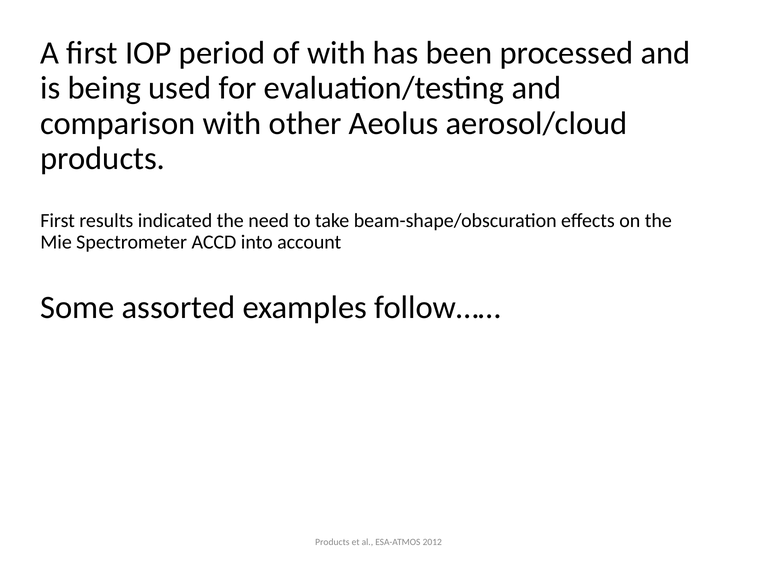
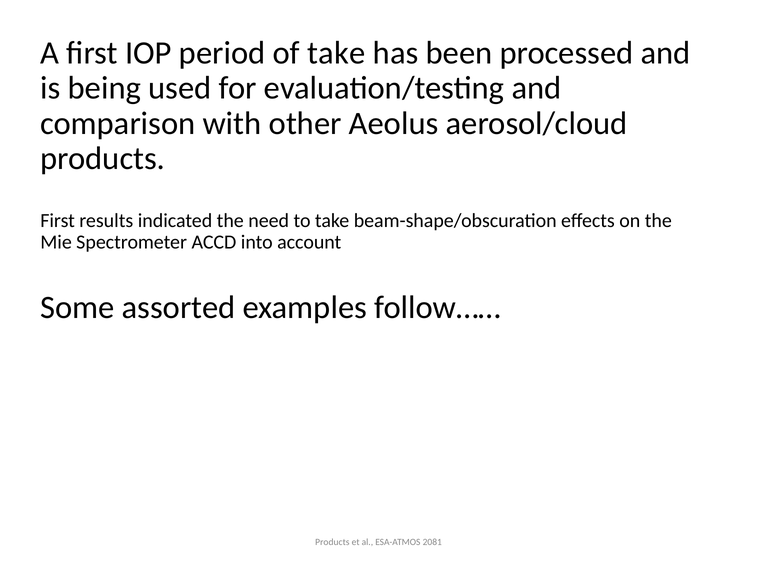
of with: with -> take (336, 53)
2012: 2012 -> 2081 (432, 542)
